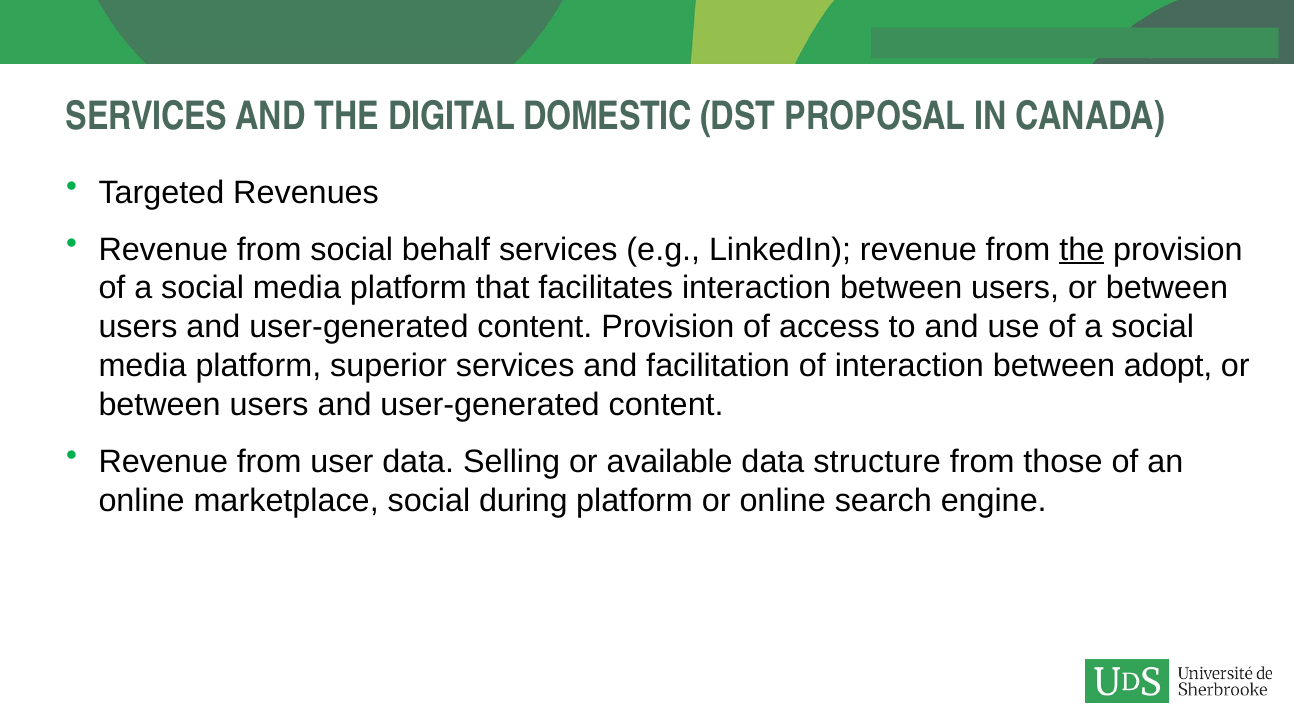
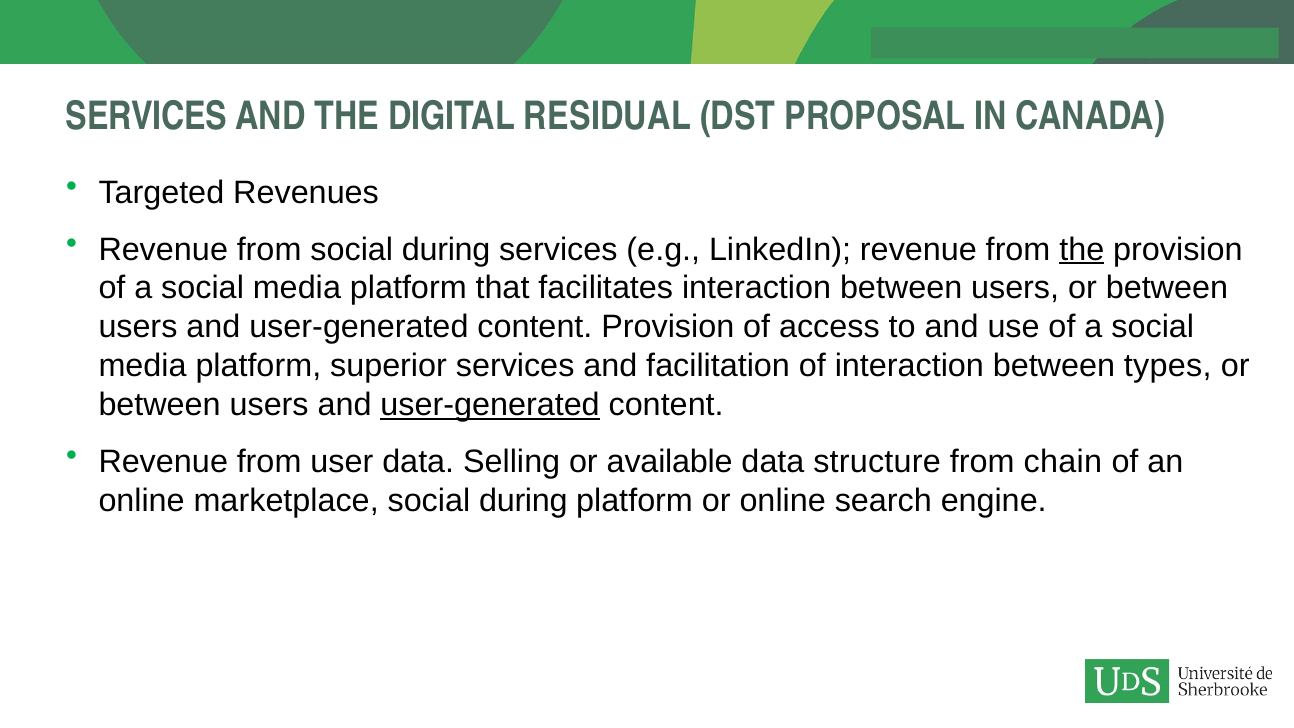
DOMESTIC: DOMESTIC -> RESIDUAL (607, 117)
from social behalf: behalf -> during (446, 249)
adopt: adopt -> types (1168, 366)
user-generated underline: none -> present (490, 405)
those: those -> chain (1063, 461)
